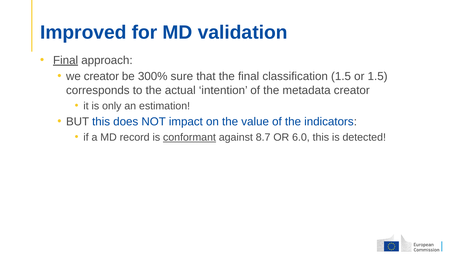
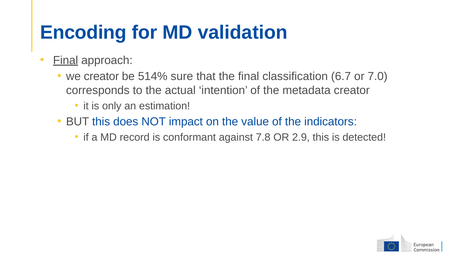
Improved: Improved -> Encoding (83, 33)
300%: 300% -> 514% (153, 76)
classification 1.5: 1.5 -> 6.7 (341, 76)
or 1.5: 1.5 -> 7.0 (378, 76)
conformant underline: present -> none (189, 137)
8.7: 8.7 -> 7.8 (263, 137)
6.0: 6.0 -> 2.9 (301, 137)
